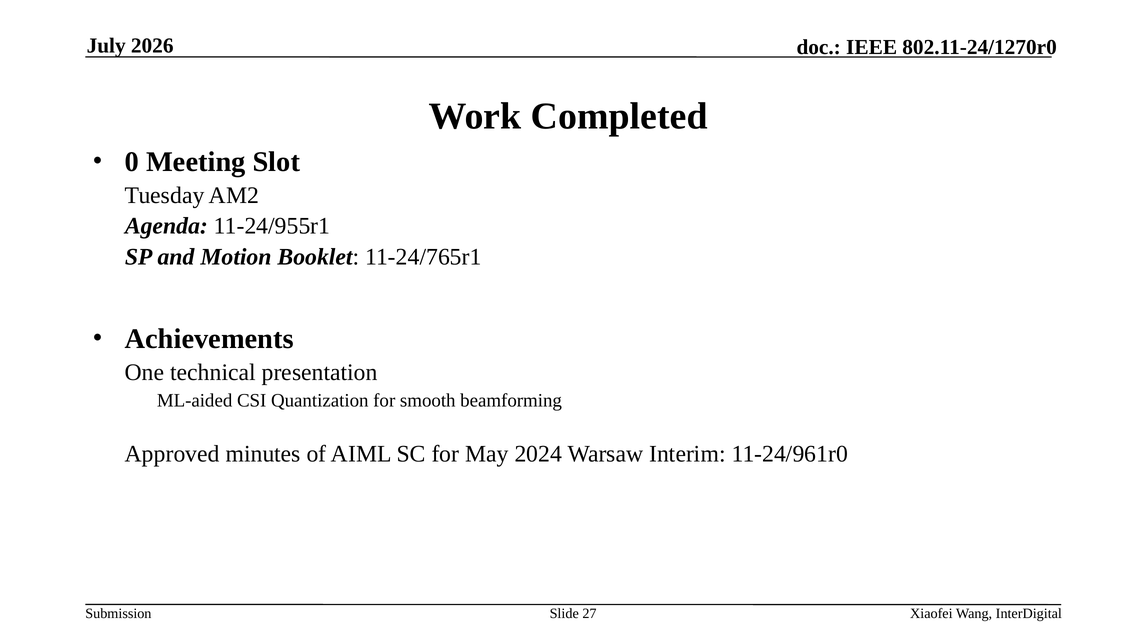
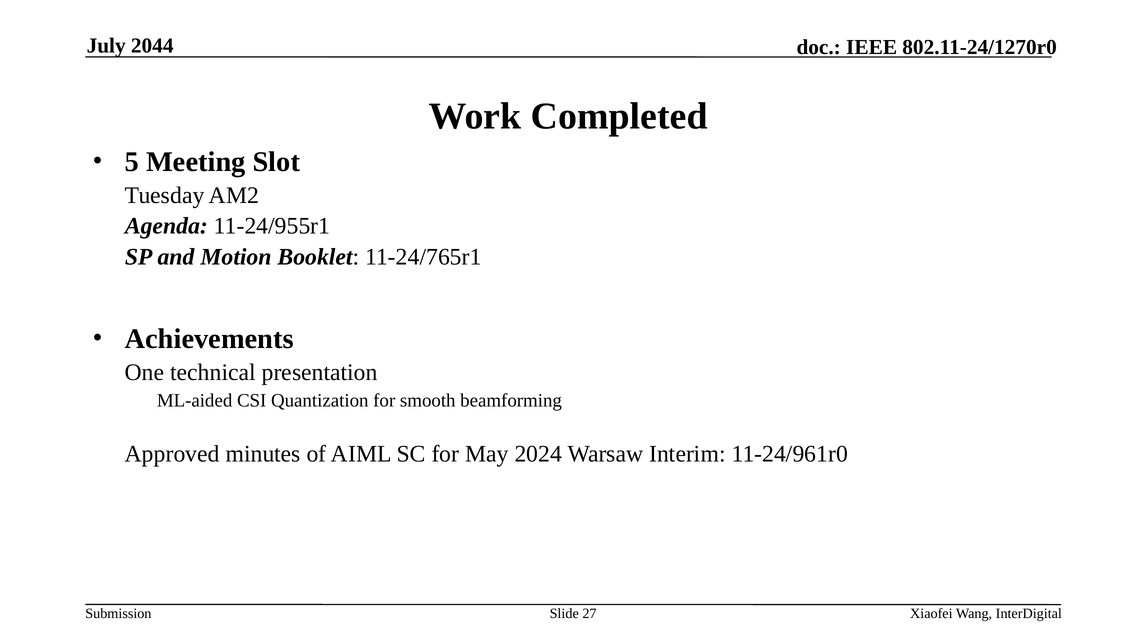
2026: 2026 -> 2044 (152, 46)
0: 0 -> 5 (132, 162)
